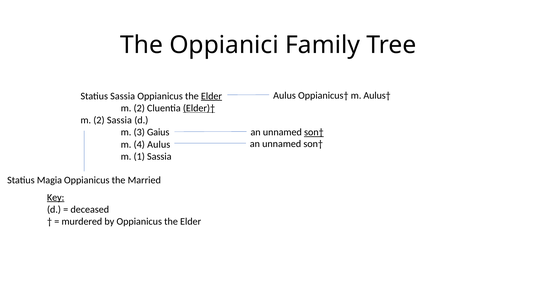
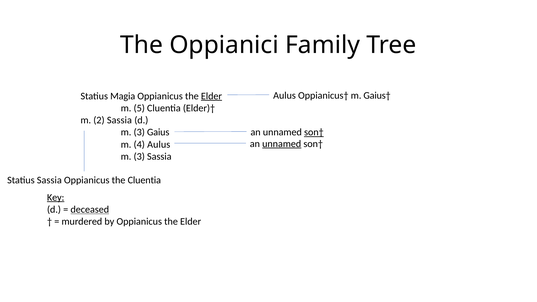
Aulus†: Aulus† -> Gaius† (377, 95)
Statius Sassia: Sassia -> Magia (123, 96)
2: 2 -> 5 (139, 108)
Elder)† underline: present -> none (199, 108)
unnamed underline: none -> present (282, 144)
1: 1 -> 3 (139, 157)
Statius Magia: Magia -> Sassia (49, 180)
the Married: Married -> Cluentia (144, 180)
deceased underline: none -> present (90, 210)
